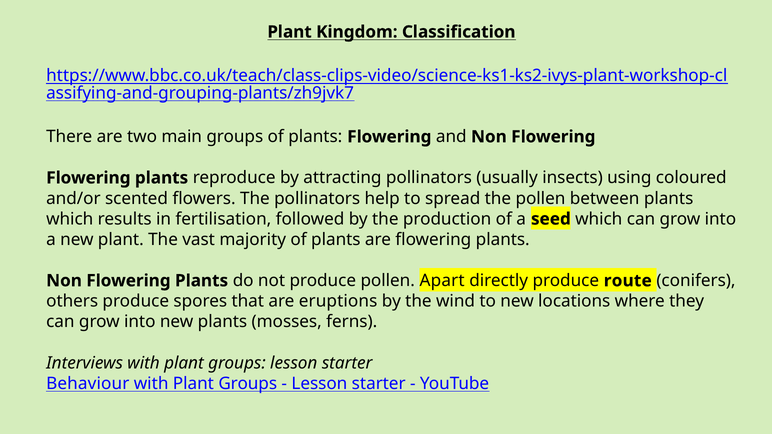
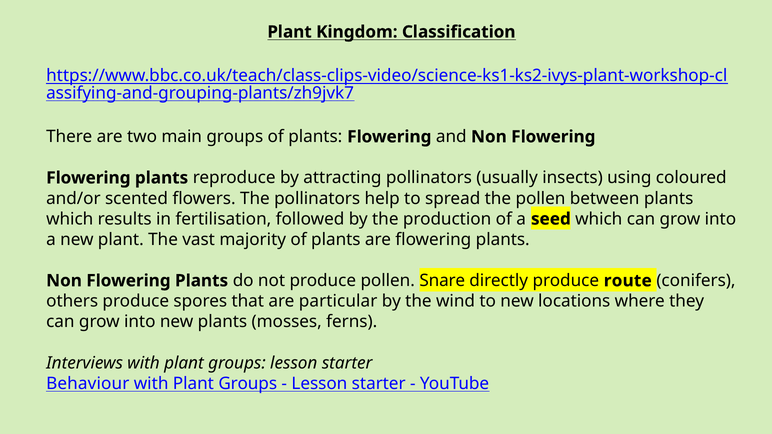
Apart: Apart -> Snare (442, 281)
eruptions: eruptions -> particular (338, 301)
